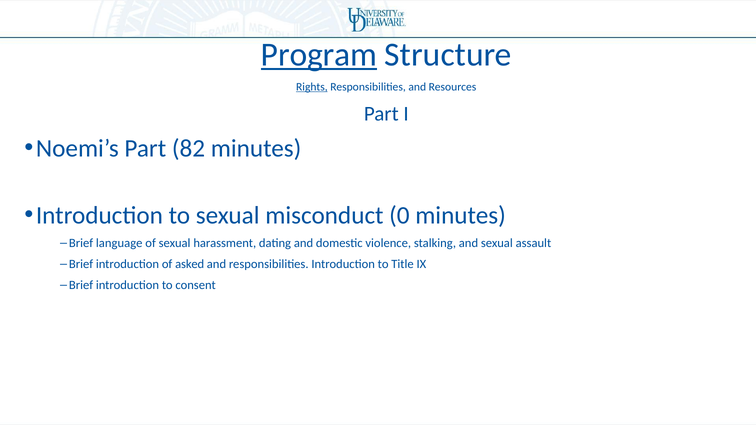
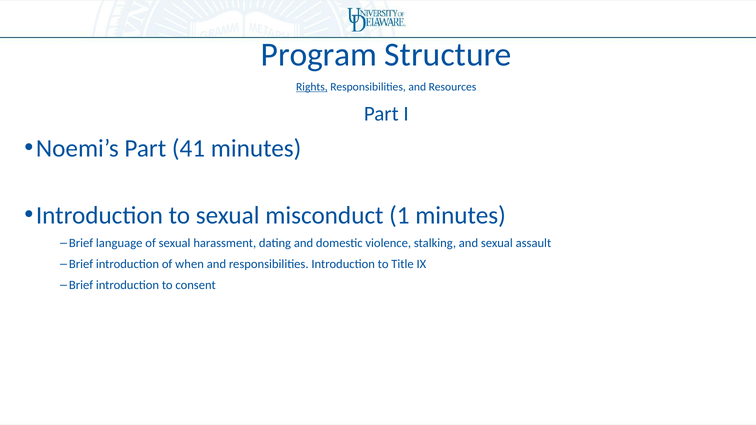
Program underline: present -> none (319, 55)
82: 82 -> 41 (188, 148)
0: 0 -> 1 (399, 216)
asked: asked -> when (190, 264)
